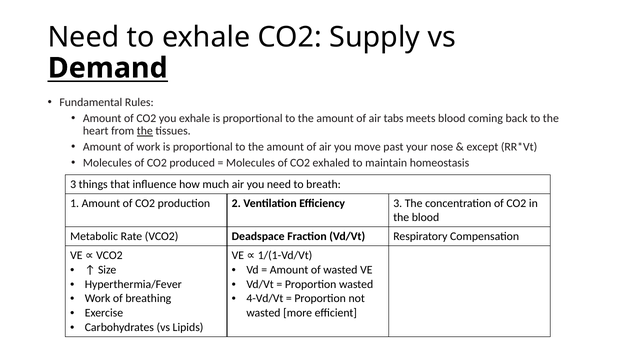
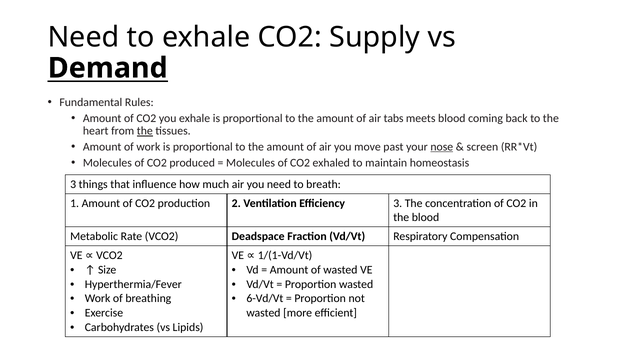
nose underline: none -> present (442, 147)
except: except -> screen (482, 147)
4-Vd/Vt: 4-Vd/Vt -> 6-Vd/Vt (265, 299)
